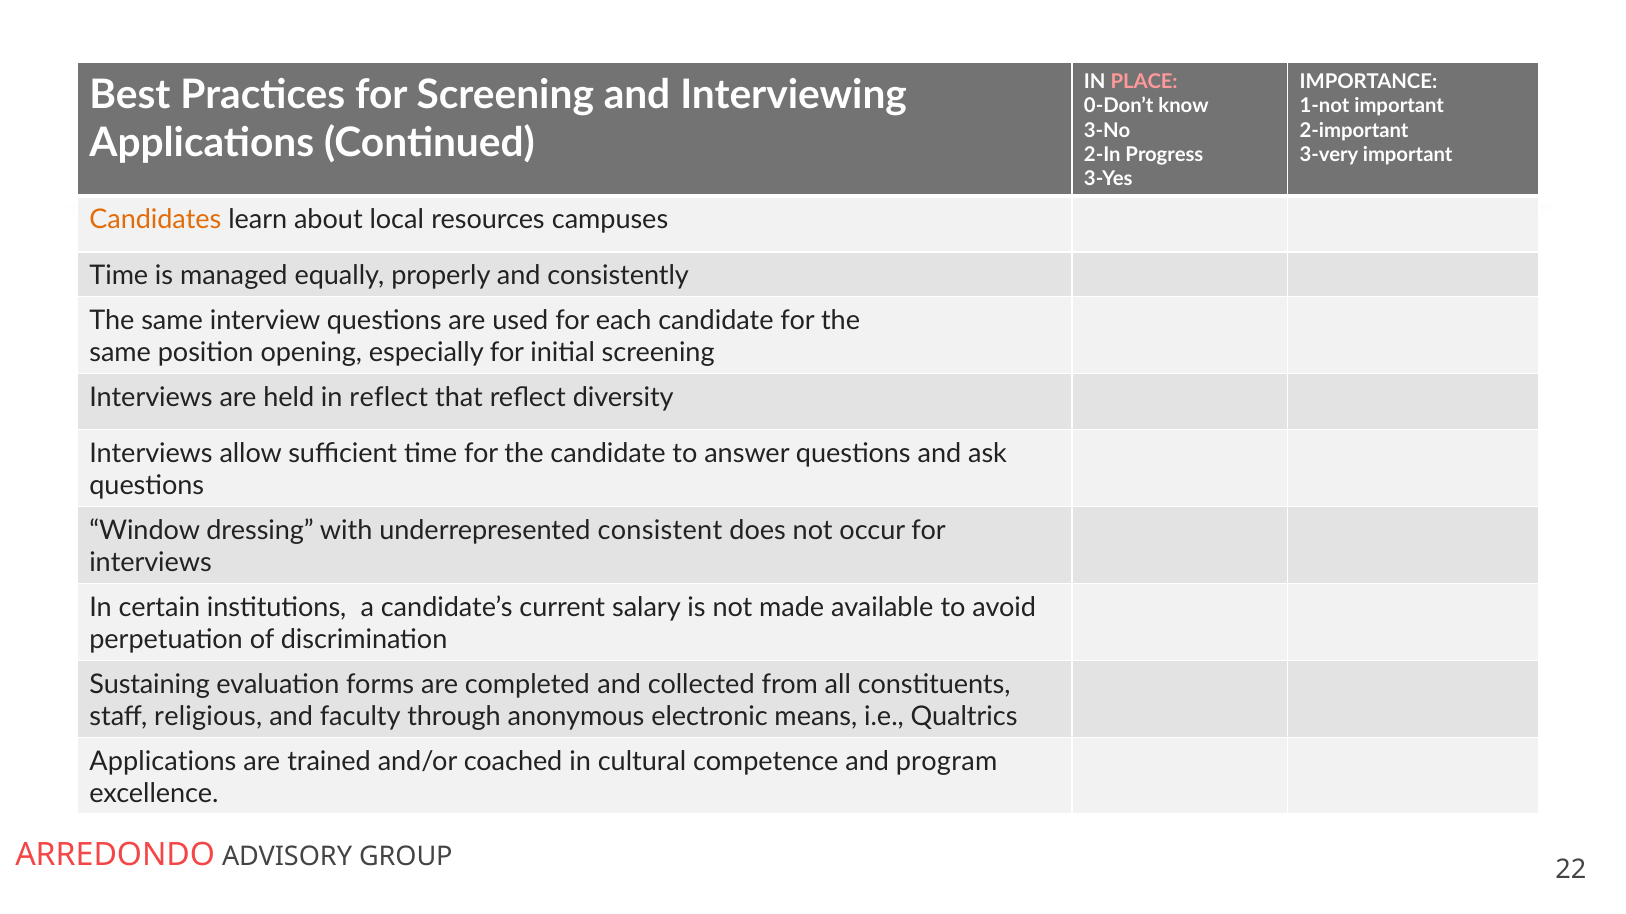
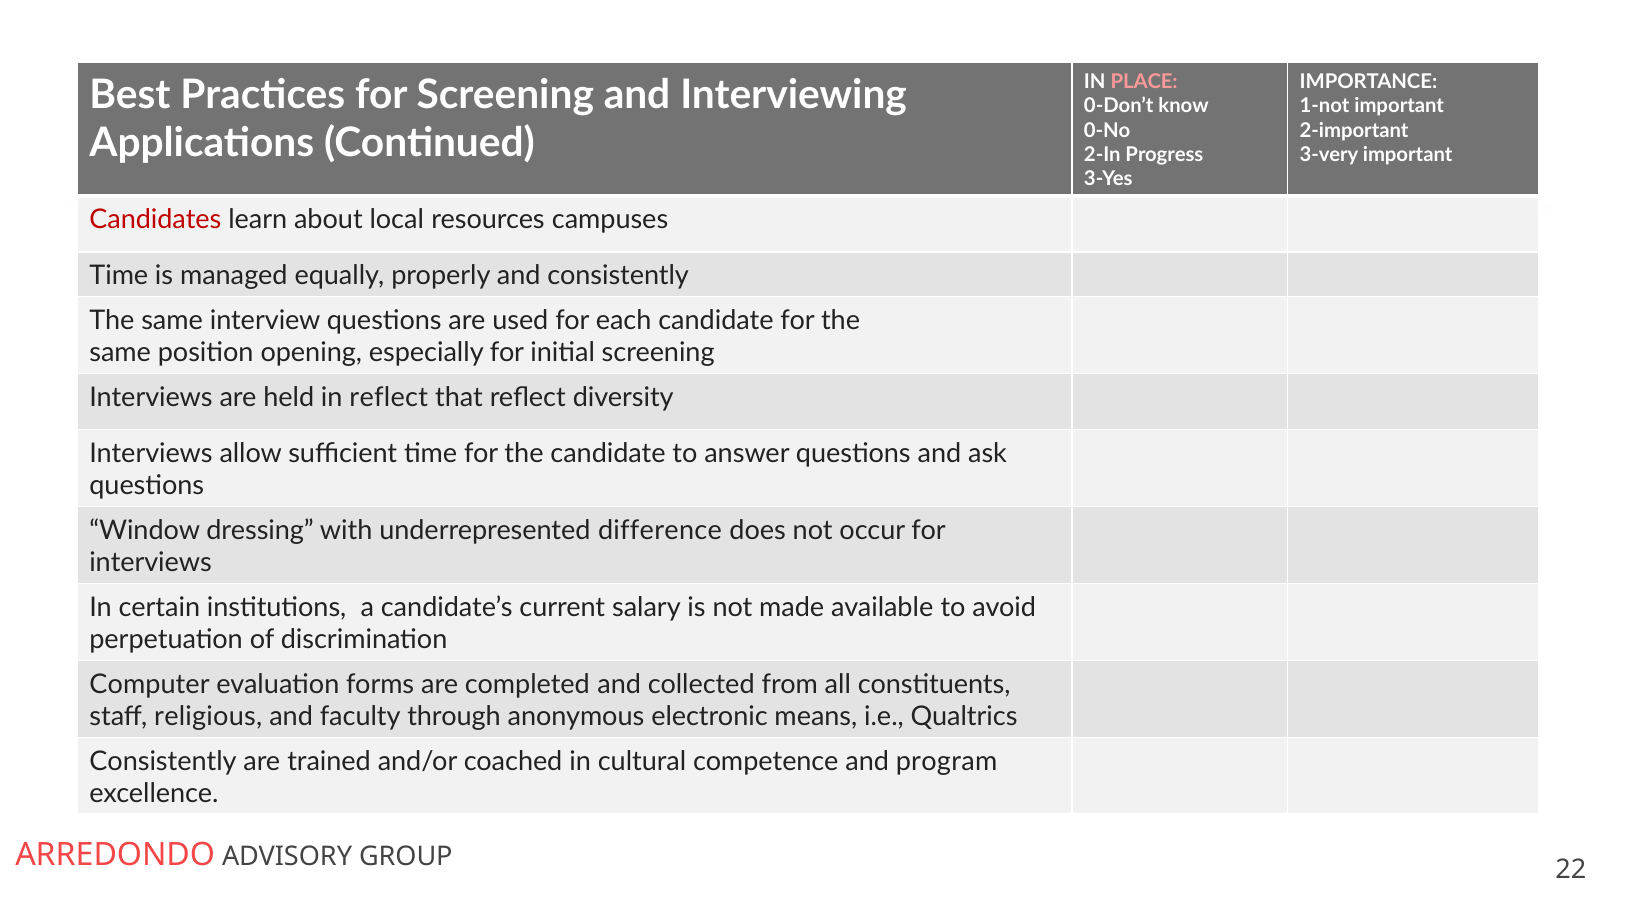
3-No: 3-No -> 0-No (1107, 130)
Candidates colour: orange -> red (155, 220)
consistent: consistent -> difference (660, 531)
Sustaining: Sustaining -> Computer (150, 685)
Applications: Applications -> Consistently (163, 762)
